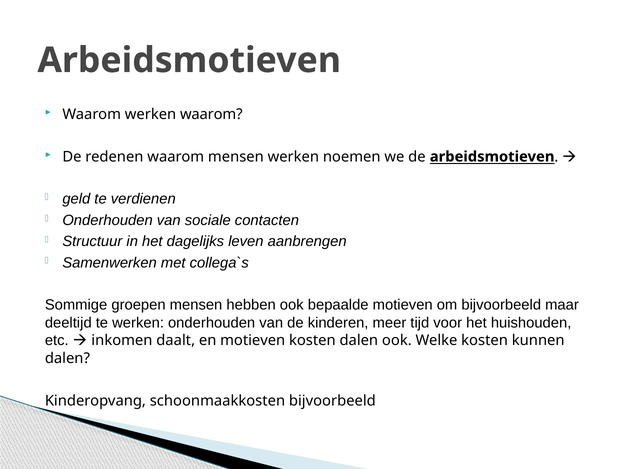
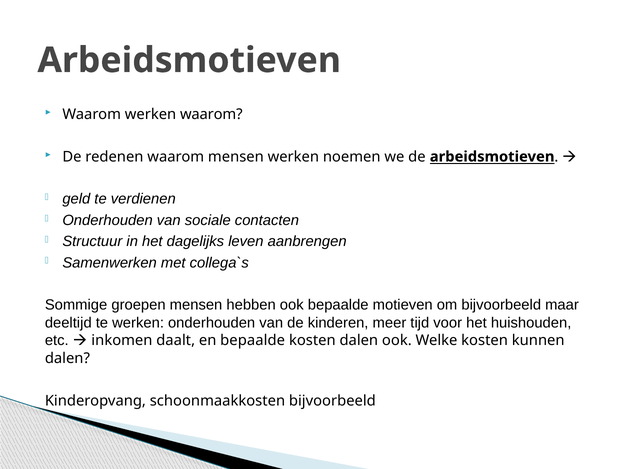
en motieven: motieven -> bepaalde (253, 340)
